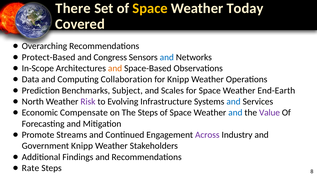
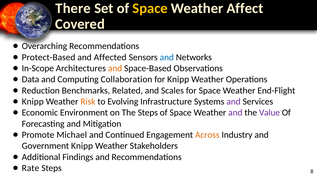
Today: Today -> Affect (245, 8)
Congress: Congress -> Affected (110, 57)
Prediction: Prediction -> Reduction (41, 91)
Subject: Subject -> Related (127, 91)
End-Earth: End-Earth -> End-Flight (276, 91)
North: North -> Knipp (33, 102)
Risk colour: purple -> orange (88, 102)
and colour: blue -> purple (234, 102)
Compensate: Compensate -> Environment (84, 113)
and colour: blue -> purple (235, 113)
Streams: Streams -> Michael (72, 135)
Across colour: purple -> orange (207, 135)
